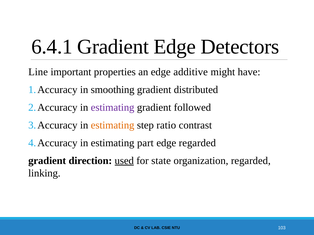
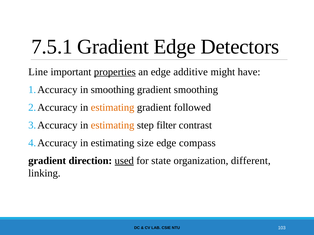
6.4.1: 6.4.1 -> 7.5.1 (52, 47)
properties underline: none -> present (115, 72)
gradient distributed: distributed -> smoothing (196, 90)
estimating colour: purple -> orange (113, 108)
ratio: ratio -> filter (166, 125)
part: part -> size (145, 143)
edge regarded: regarded -> compass (197, 143)
organization regarded: regarded -> different (251, 161)
